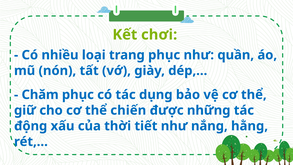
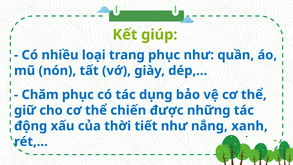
chơi: chơi -> giúp (159, 35)
hằng: hằng -> xanh (250, 126)
